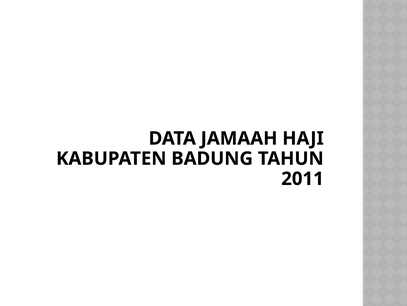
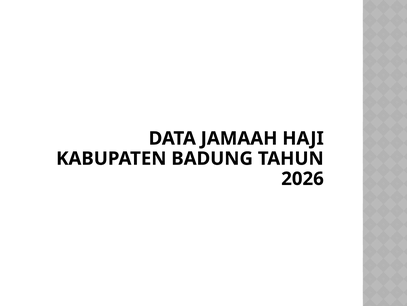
2011: 2011 -> 2026 (303, 178)
